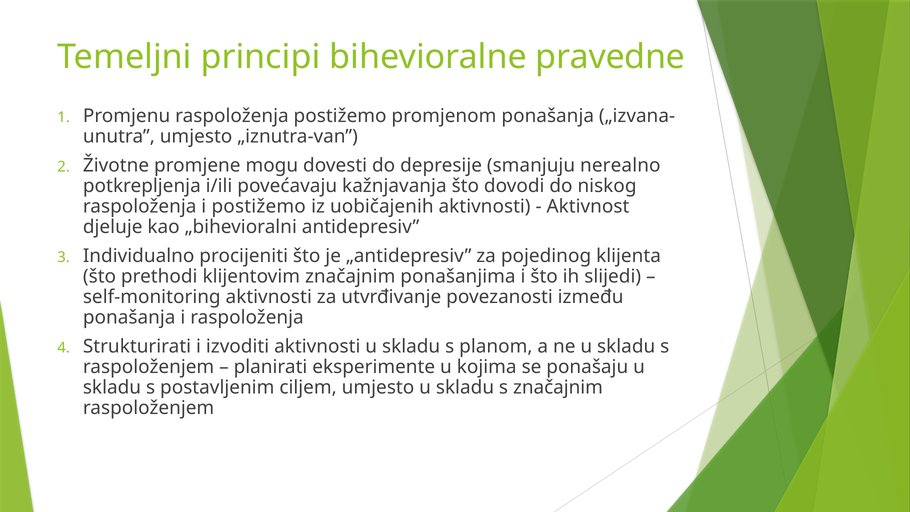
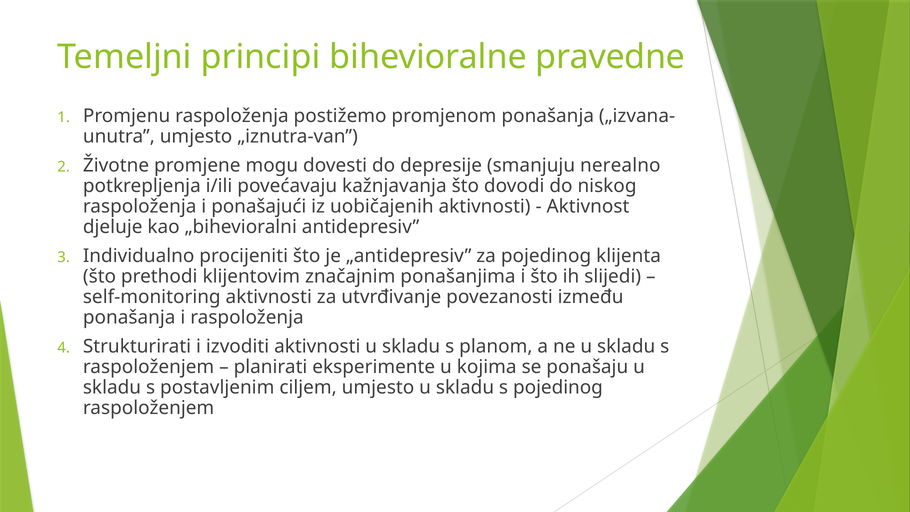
i postižemo: postižemo -> ponašajući (259, 206)
s značajnim: značajnim -> pojedinog (558, 387)
